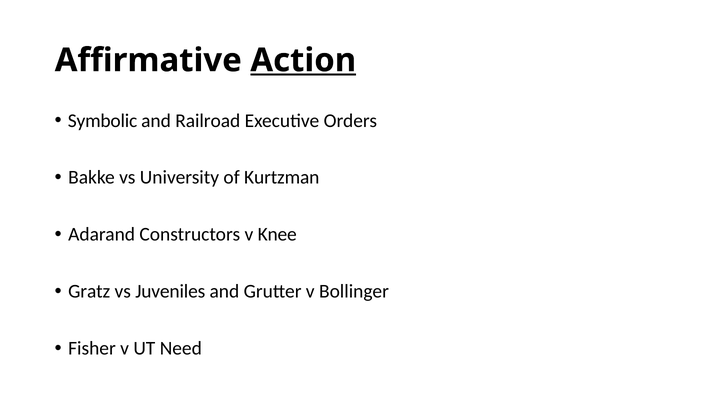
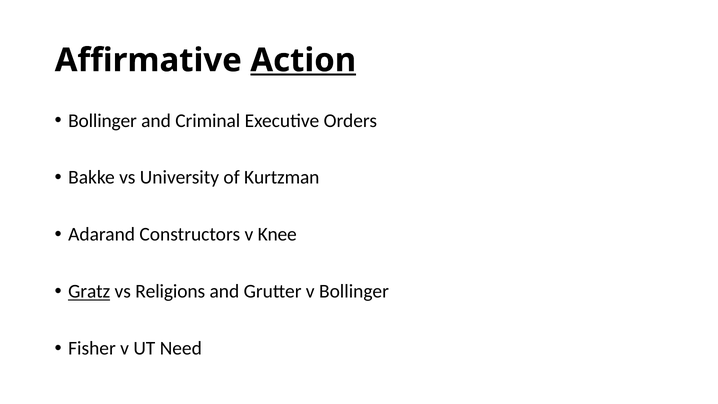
Symbolic: Symbolic -> Bollinger (103, 121)
Railroad: Railroad -> Criminal (208, 121)
Gratz underline: none -> present (89, 291)
Juveniles: Juveniles -> Religions (170, 291)
